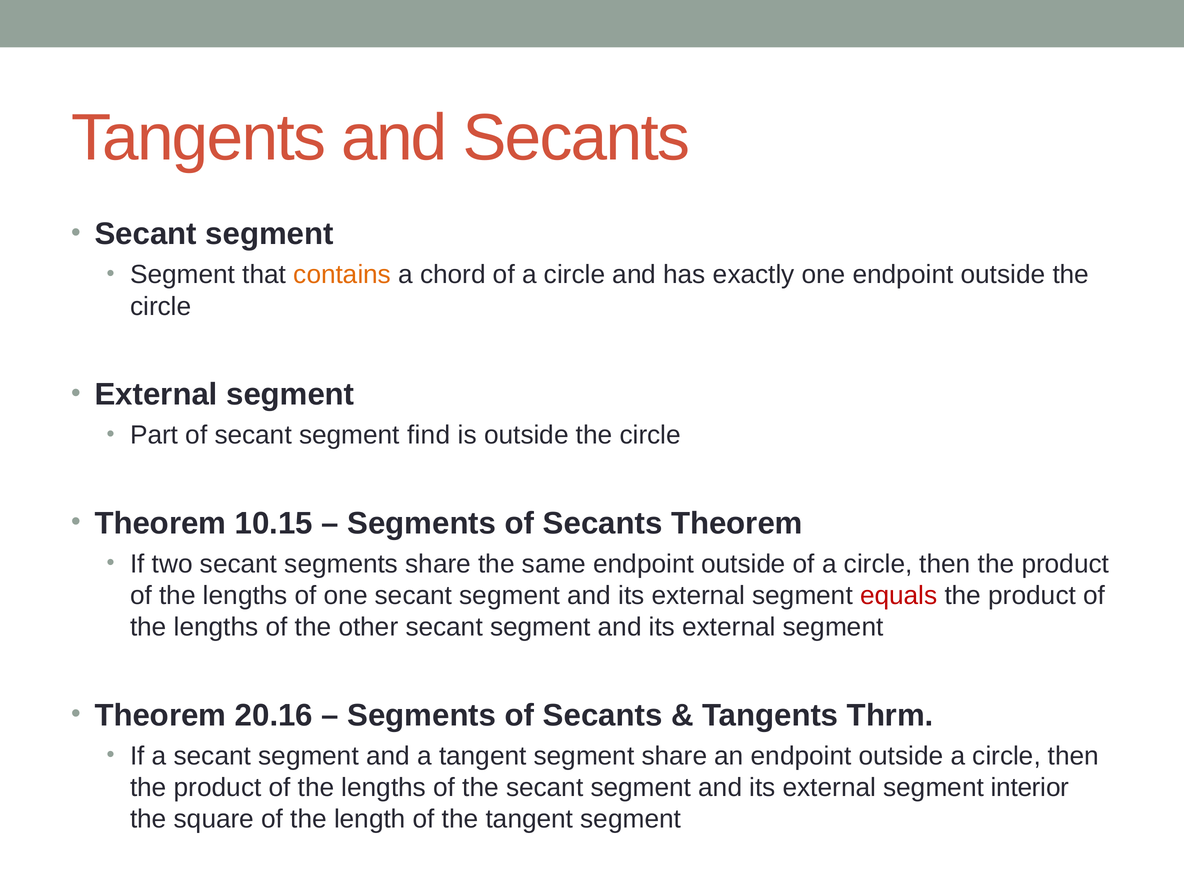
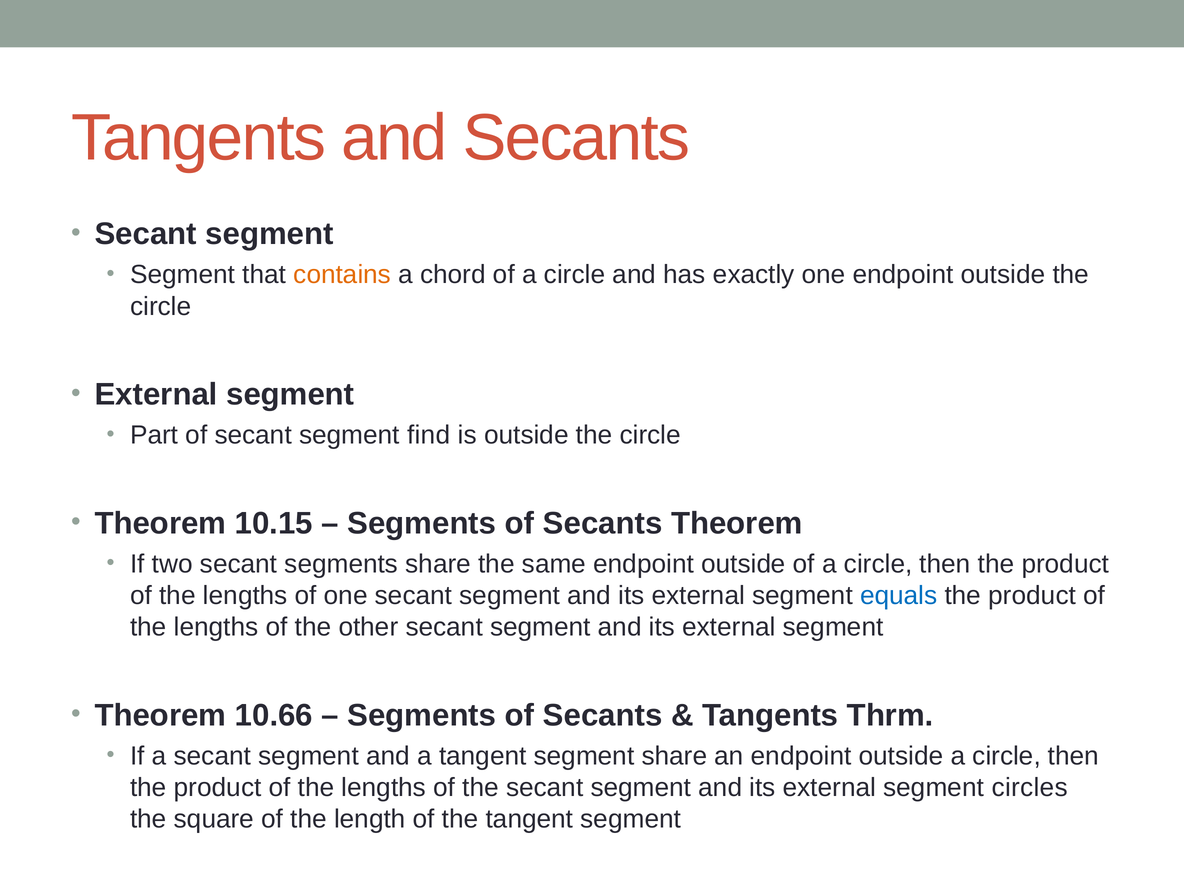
equals colour: red -> blue (899, 596)
20.16: 20.16 -> 10.66 (274, 715)
interior: interior -> circles (1030, 788)
